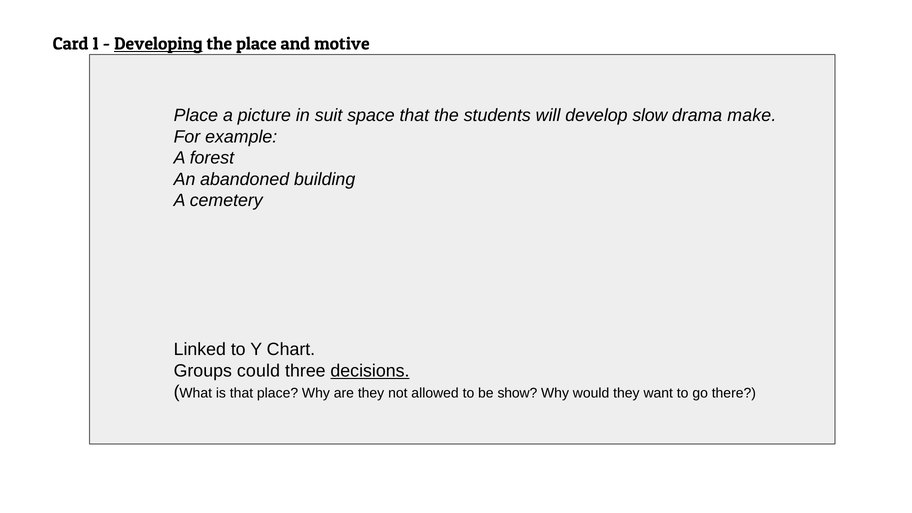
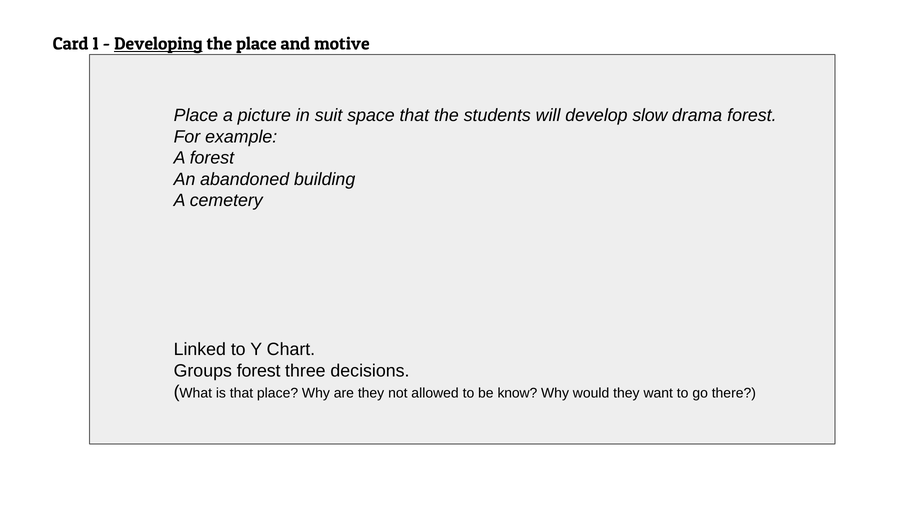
drama make: make -> forest (752, 115)
Groups could: could -> forest (259, 371)
decisions underline: present -> none (370, 371)
show: show -> know (517, 393)
